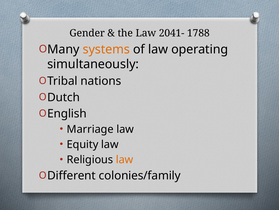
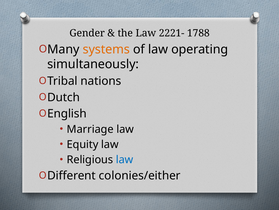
2041-: 2041- -> 2221- (172, 33)
law colour: orange -> blue (125, 159)
colonies/family: colonies/family -> colonies/either (140, 175)
